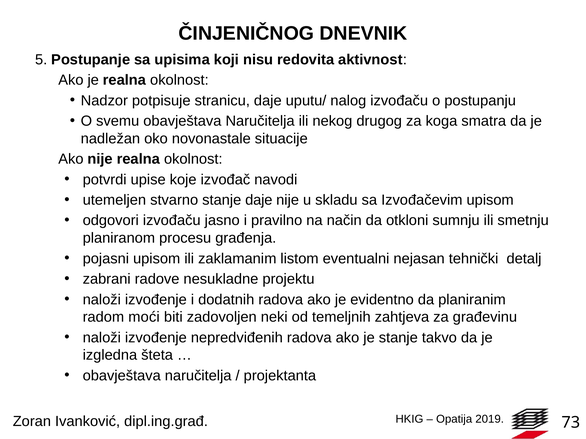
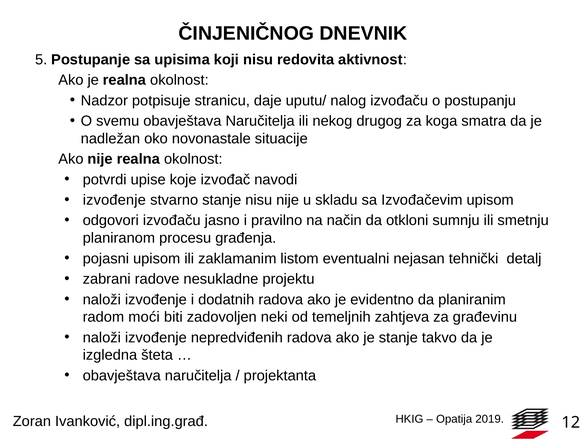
utemeljen: utemeljen -> izvođenje (114, 200)
stanje daje: daje -> nisu (259, 200)
73: 73 -> 12 (571, 423)
